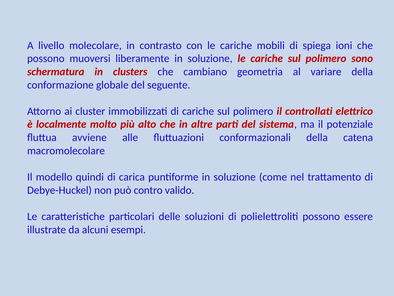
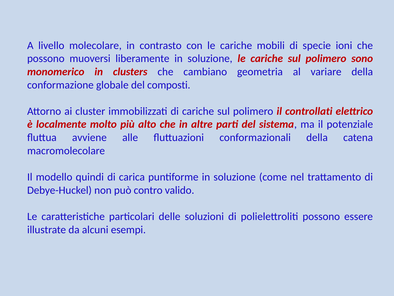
spiega: spiega -> specie (317, 45)
schermatura: schermatura -> monomerico (56, 72)
seguente: seguente -> composti (169, 85)
